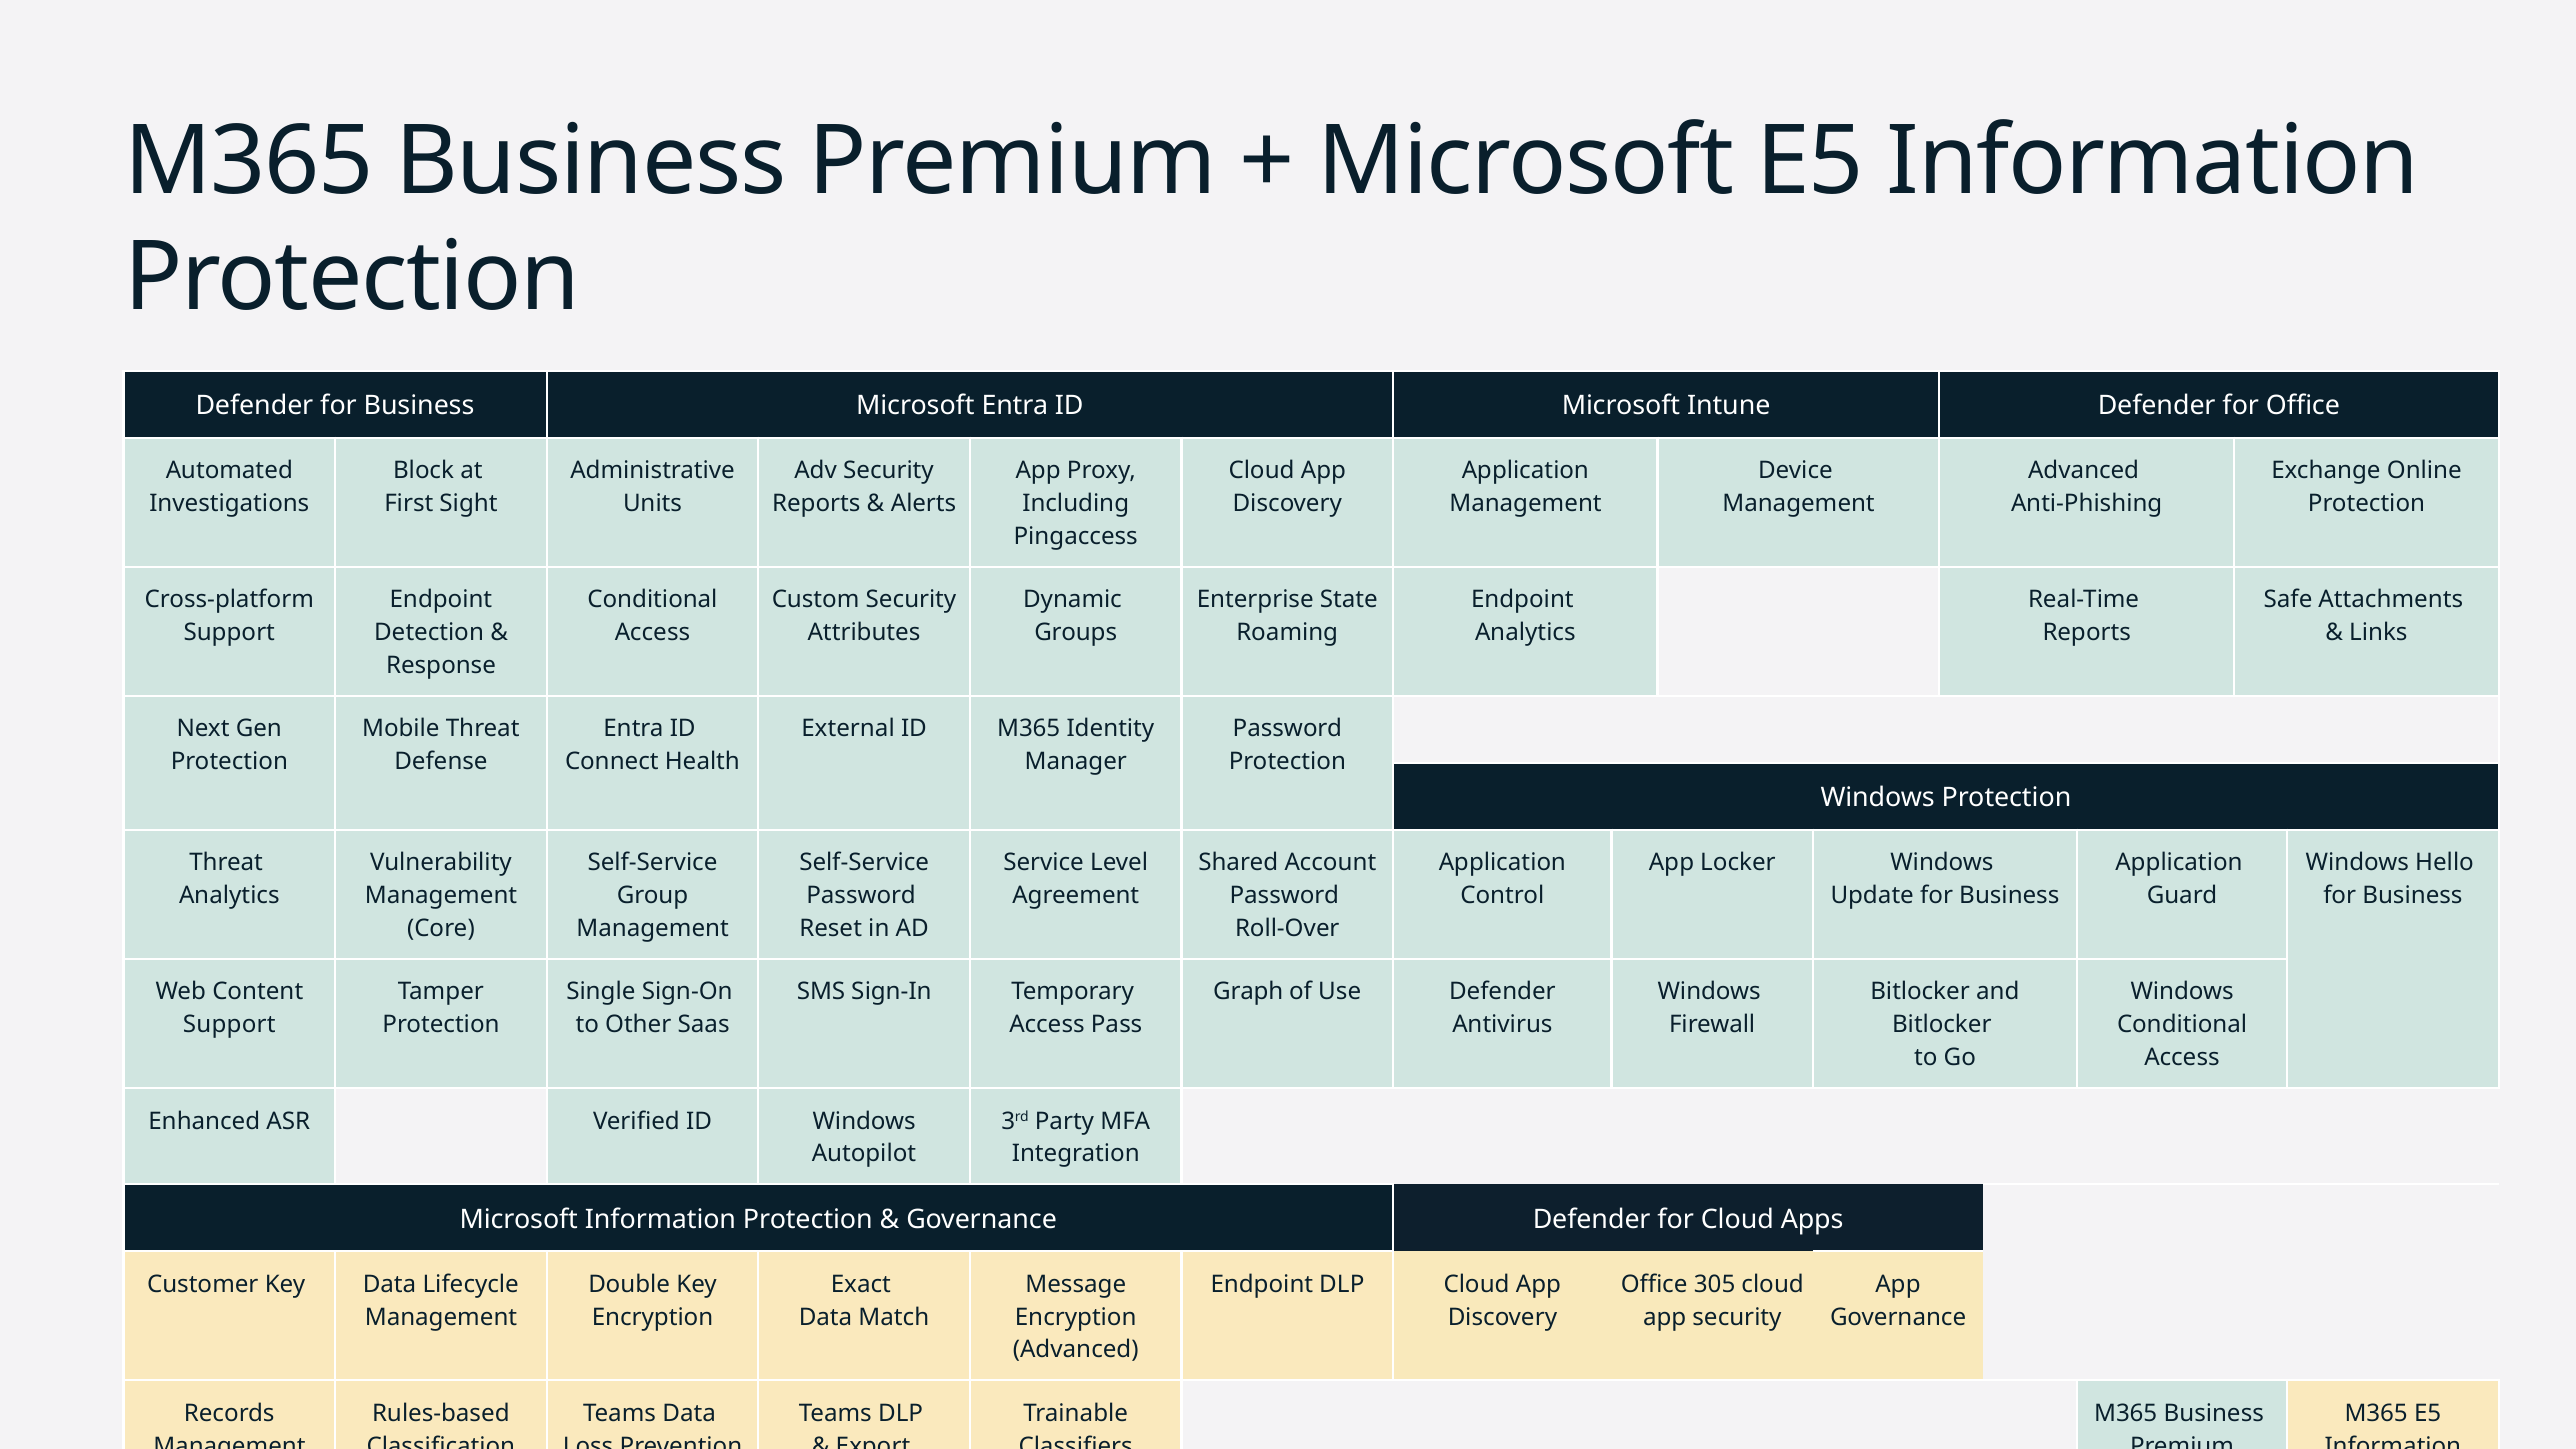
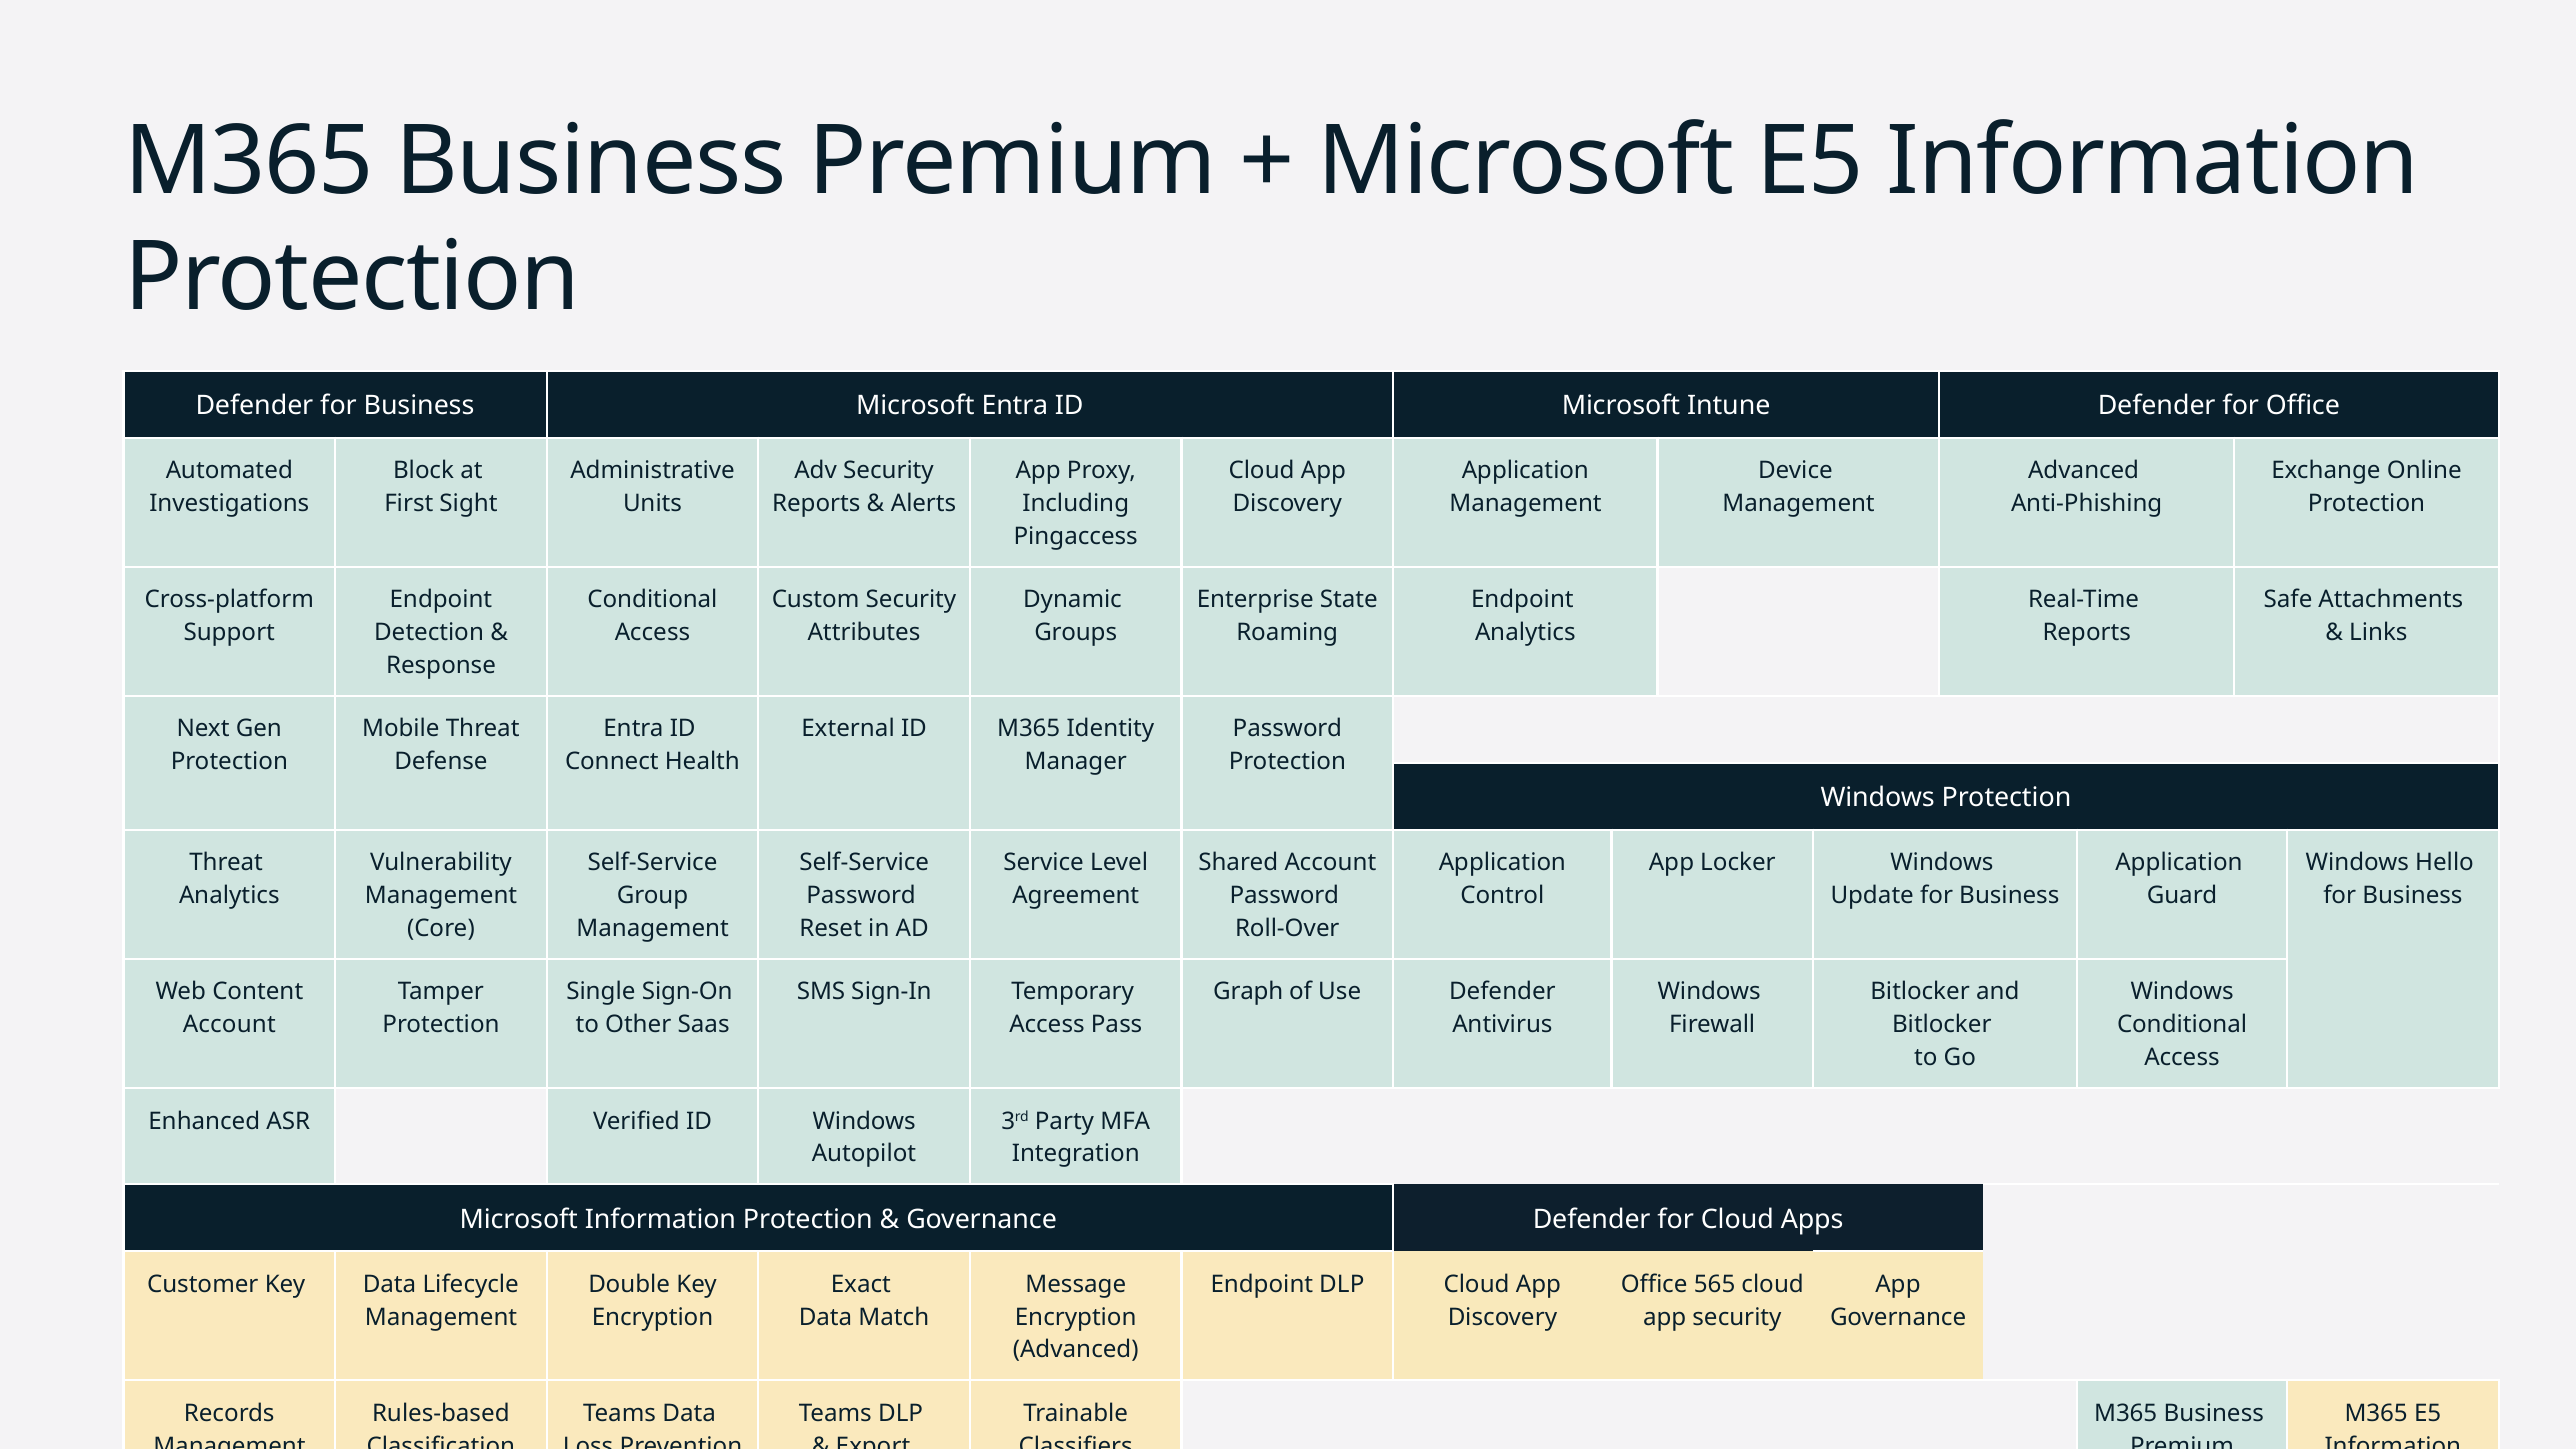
Support: Support -> Account (229, 1025)
305: 305 -> 565 (1715, 1284)
